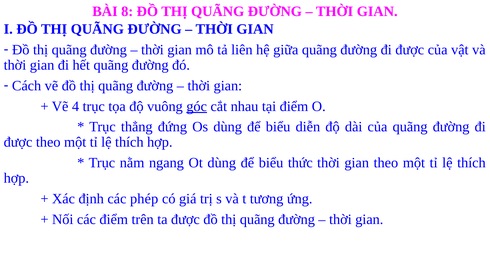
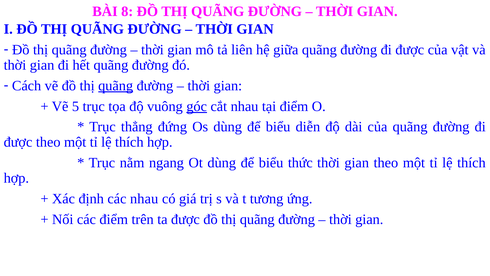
quãng underline: none -> present (116, 86)
4: 4 -> 5 (76, 106)
các phép: phép -> nhau (144, 199)
